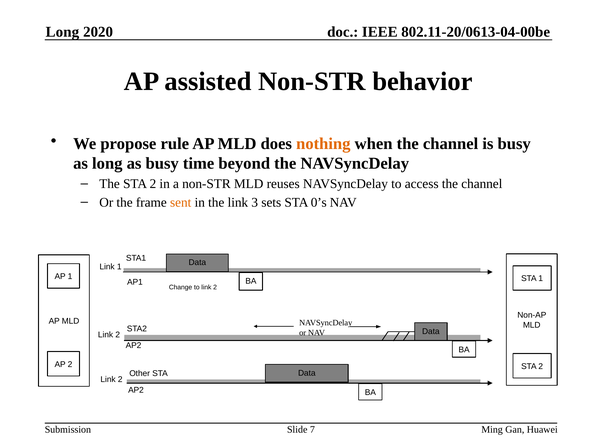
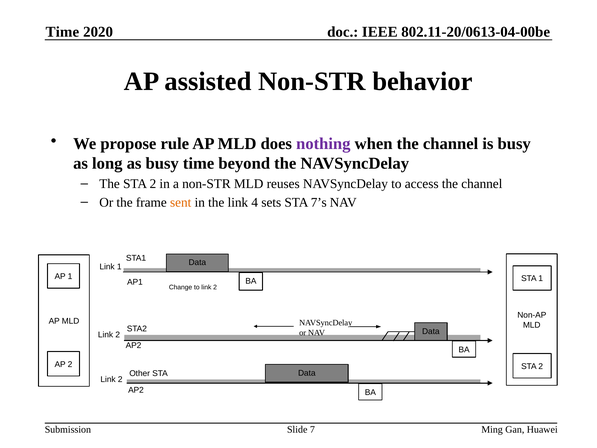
Long: Long -> Time (62, 32)
nothing colour: orange -> purple (323, 143)
3: 3 -> 4 (255, 202)
0’s: 0’s -> 7’s (319, 202)
